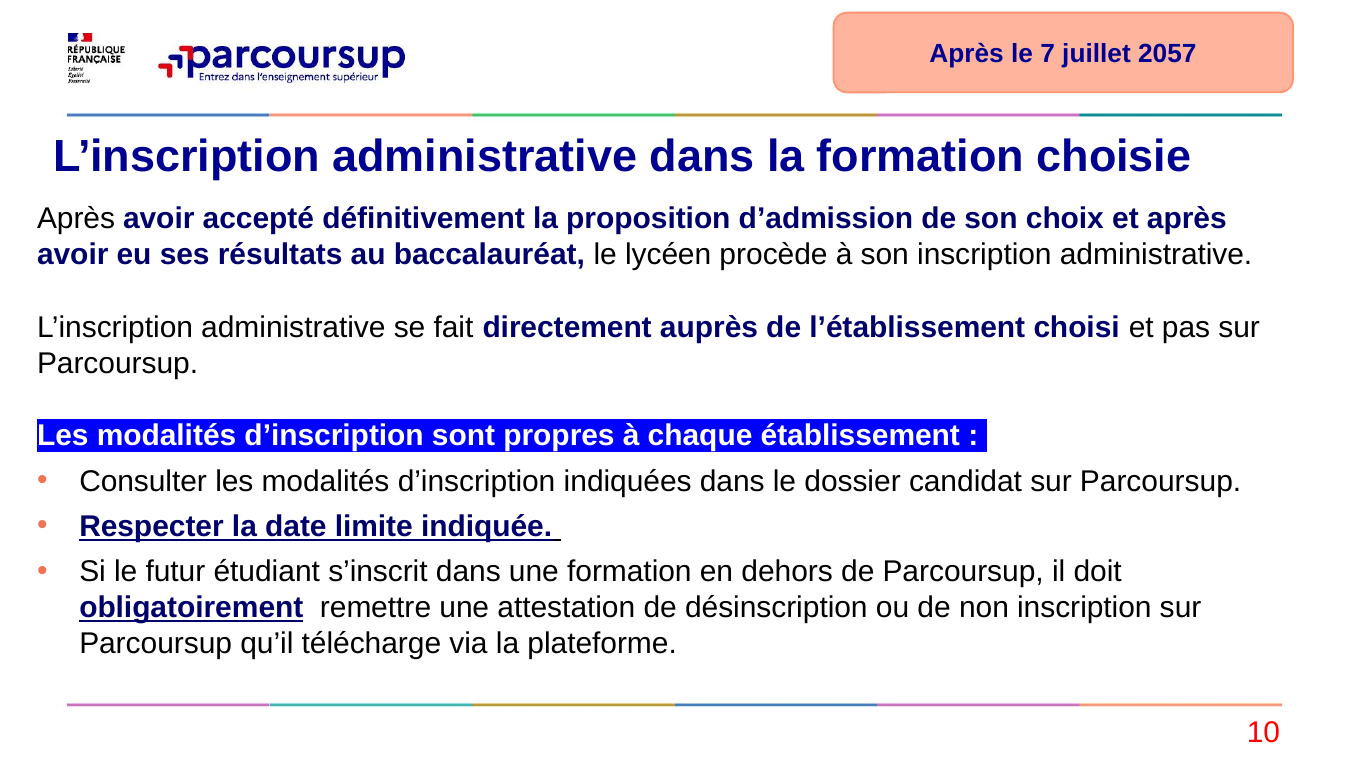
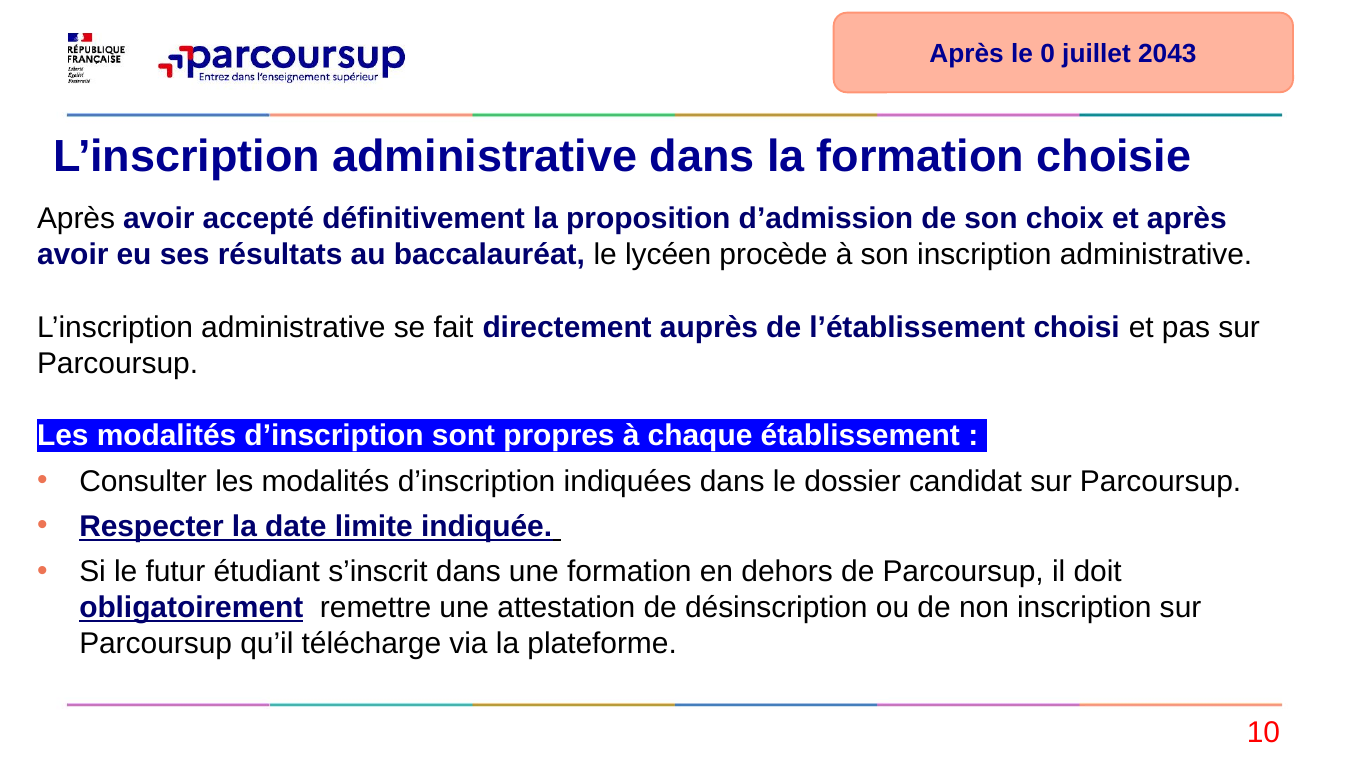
7: 7 -> 0 (1048, 54)
2057: 2057 -> 2043 (1167, 54)
